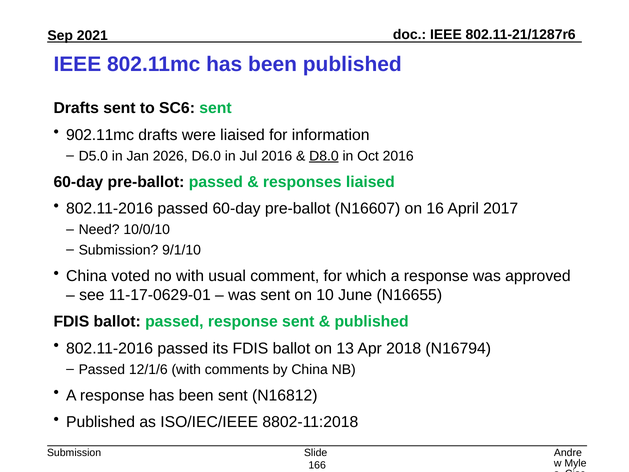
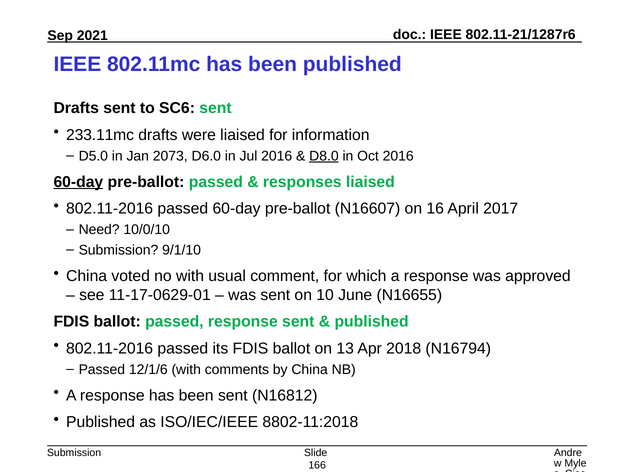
902.11mc: 902.11mc -> 233.11mc (100, 135)
2026: 2026 -> 2073 (170, 156)
60-day underline: none -> present (78, 182)
